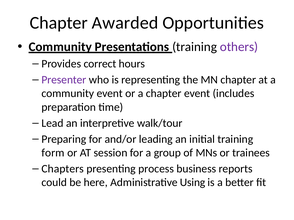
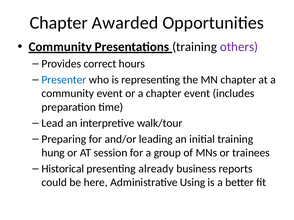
Presenter colour: purple -> blue (64, 80)
form: form -> hung (53, 153)
Chapters: Chapters -> Historical (63, 169)
process: process -> already (156, 169)
